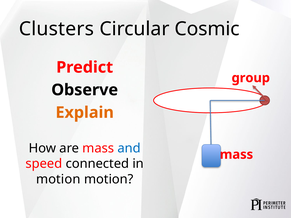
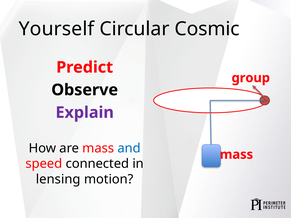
Clusters: Clusters -> Yourself (56, 29)
Explain colour: orange -> purple (85, 113)
motion: motion -> lensing (58, 179)
